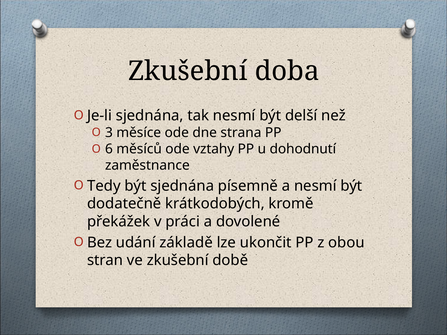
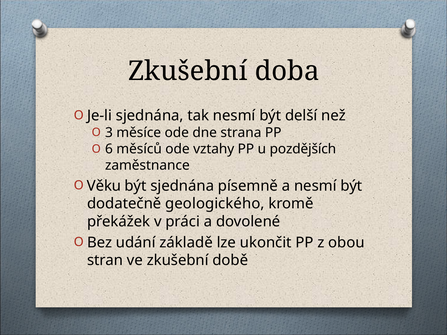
dohodnutí: dohodnutí -> pozdějších (303, 149)
Tedy: Tedy -> Věku (104, 186)
krátkodobých: krátkodobých -> geologického (215, 204)
